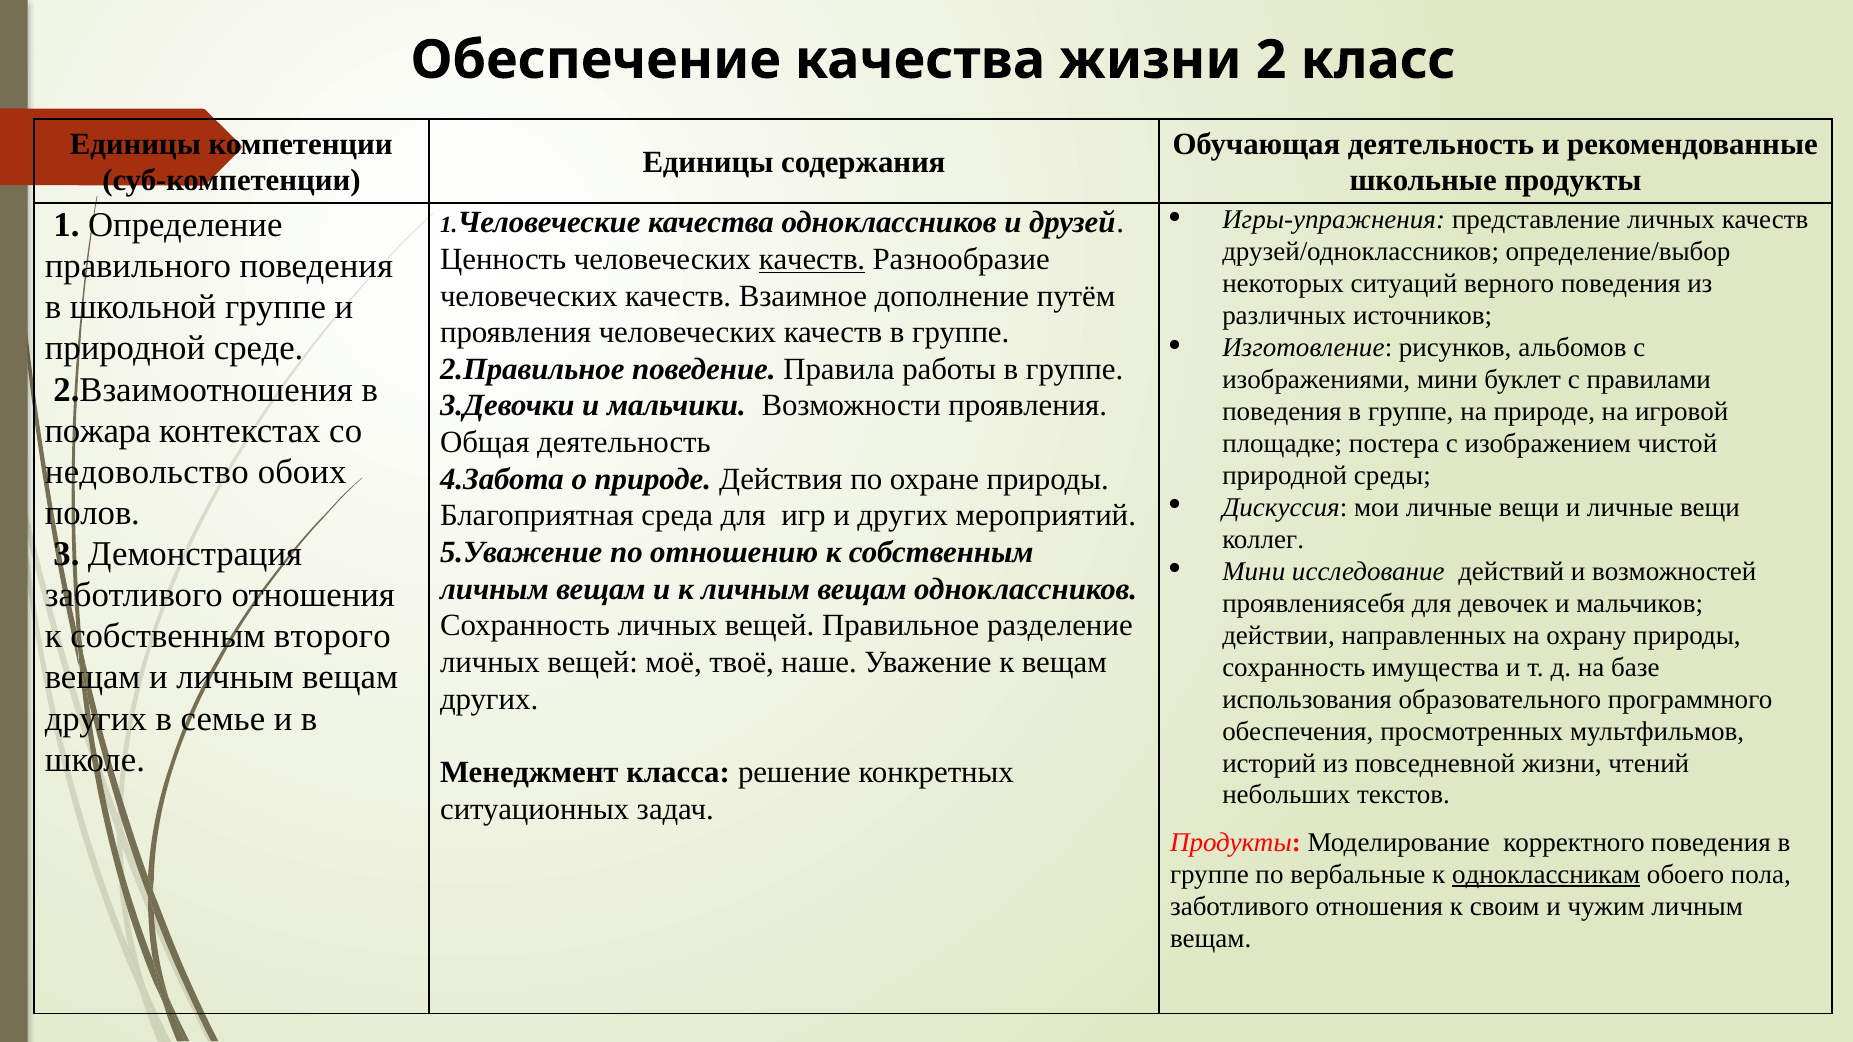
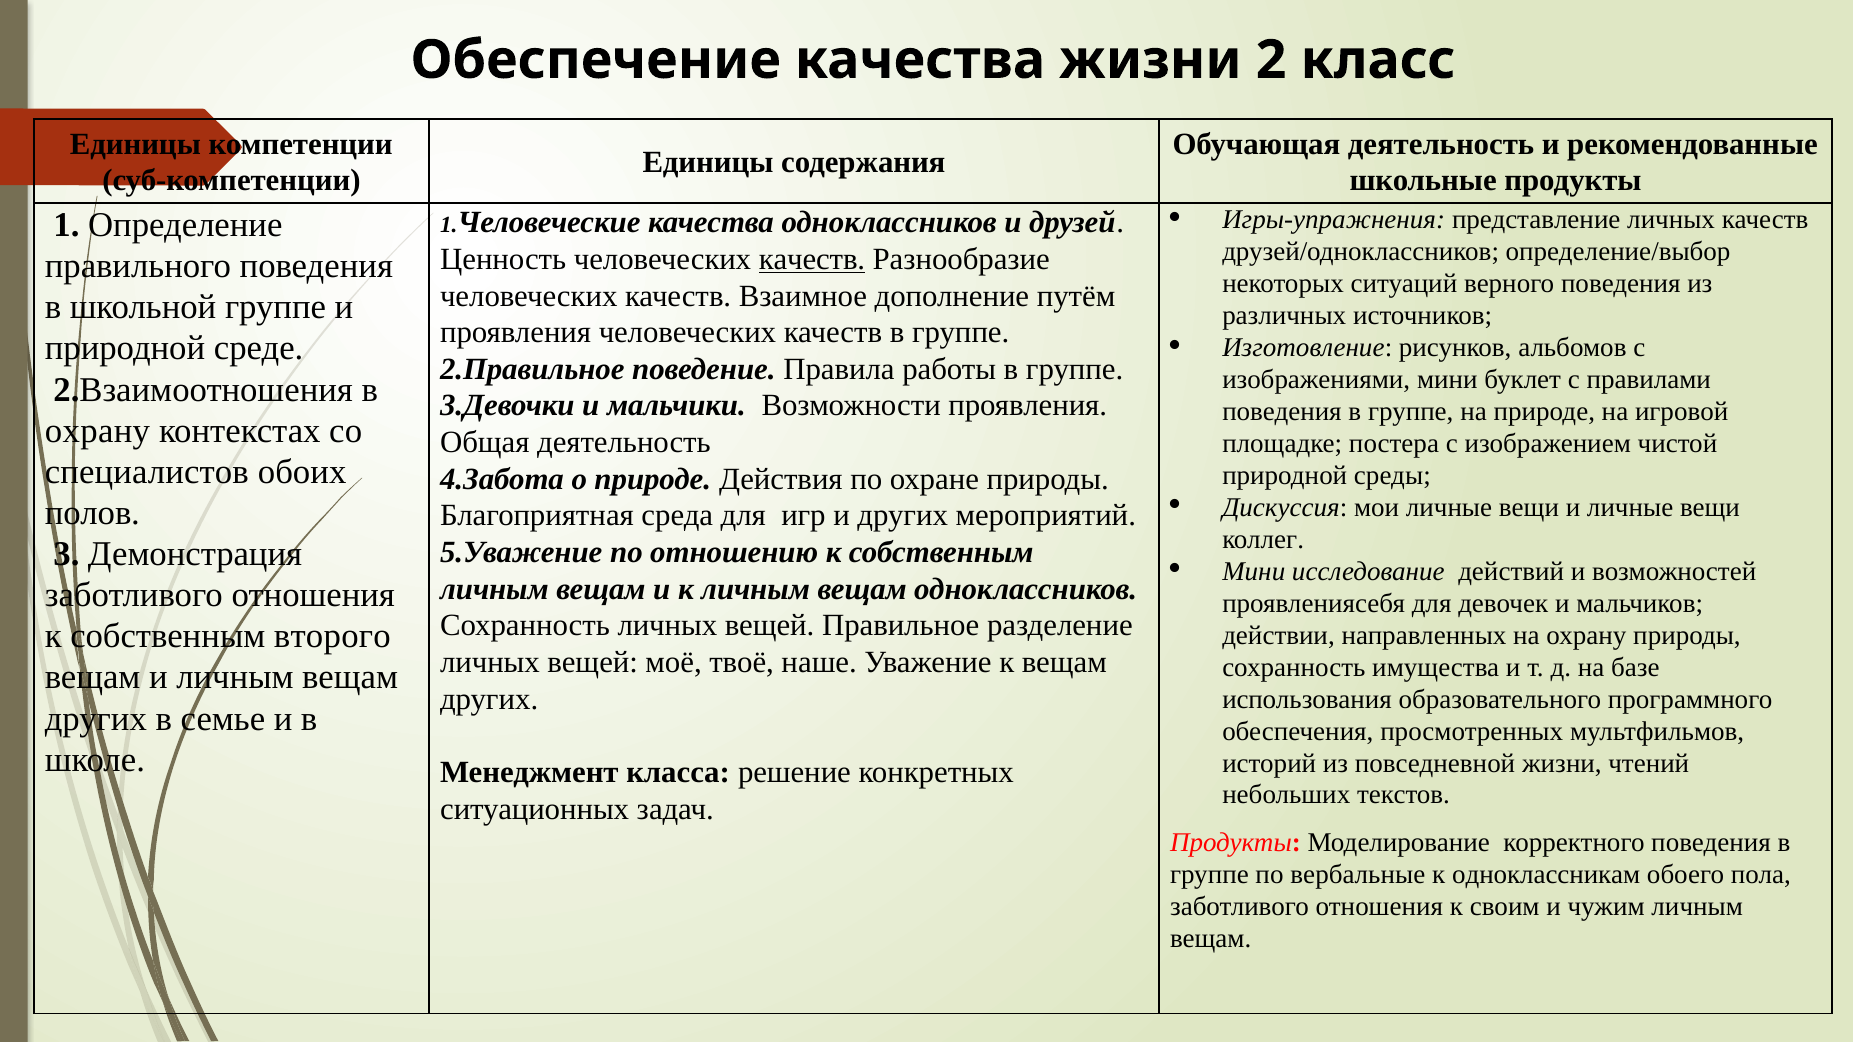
пожара: пожара -> охрану (97, 431)
недовольство: недовольство -> специалистов (147, 472)
одноклассникам underline: present -> none (1546, 875)
